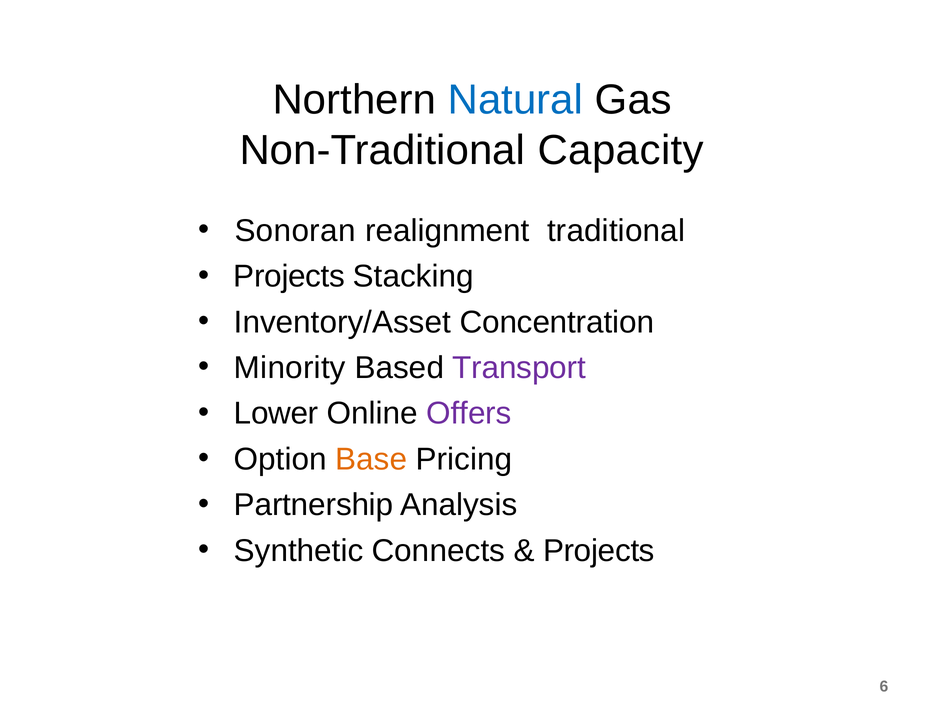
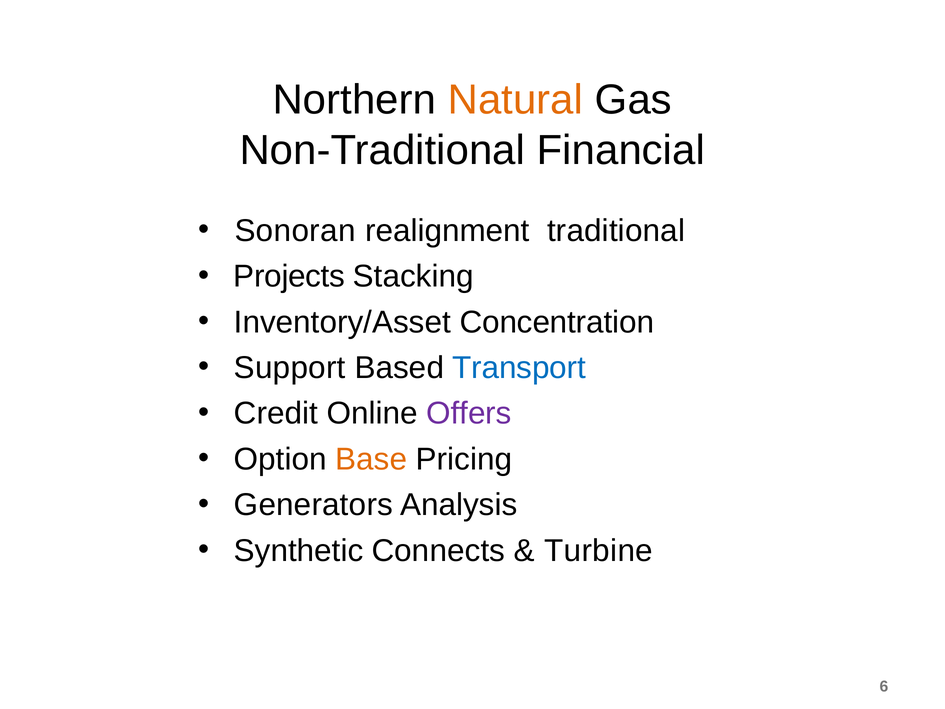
Natural colour: blue -> orange (515, 100)
Capacity: Capacity -> Financial (621, 150)
Minority: Minority -> Support (290, 368)
Transport colour: purple -> blue (519, 368)
Lower: Lower -> Credit (276, 413)
Partnership: Partnership -> Generators (313, 505)
Projects: Projects -> Turbine (599, 550)
